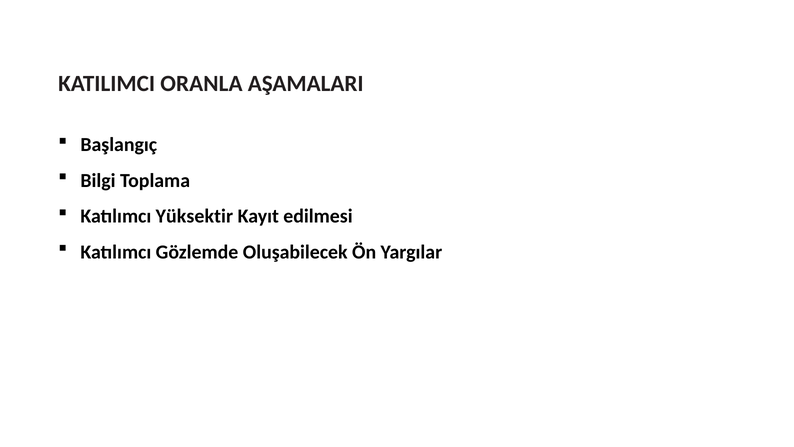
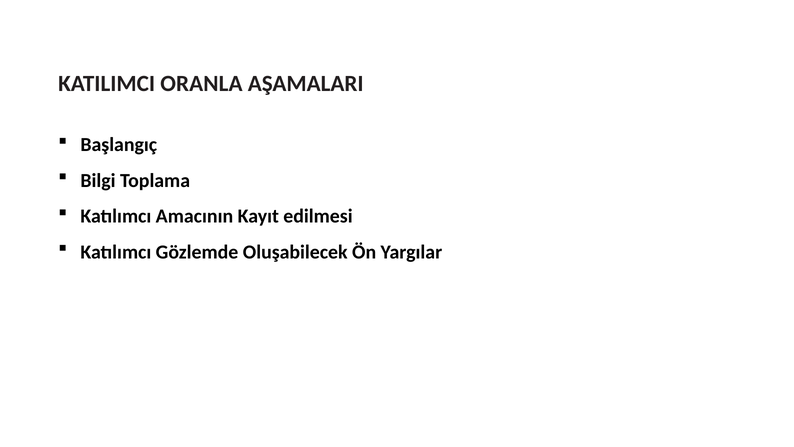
Yüksektir: Yüksektir -> Amacının (194, 216)
